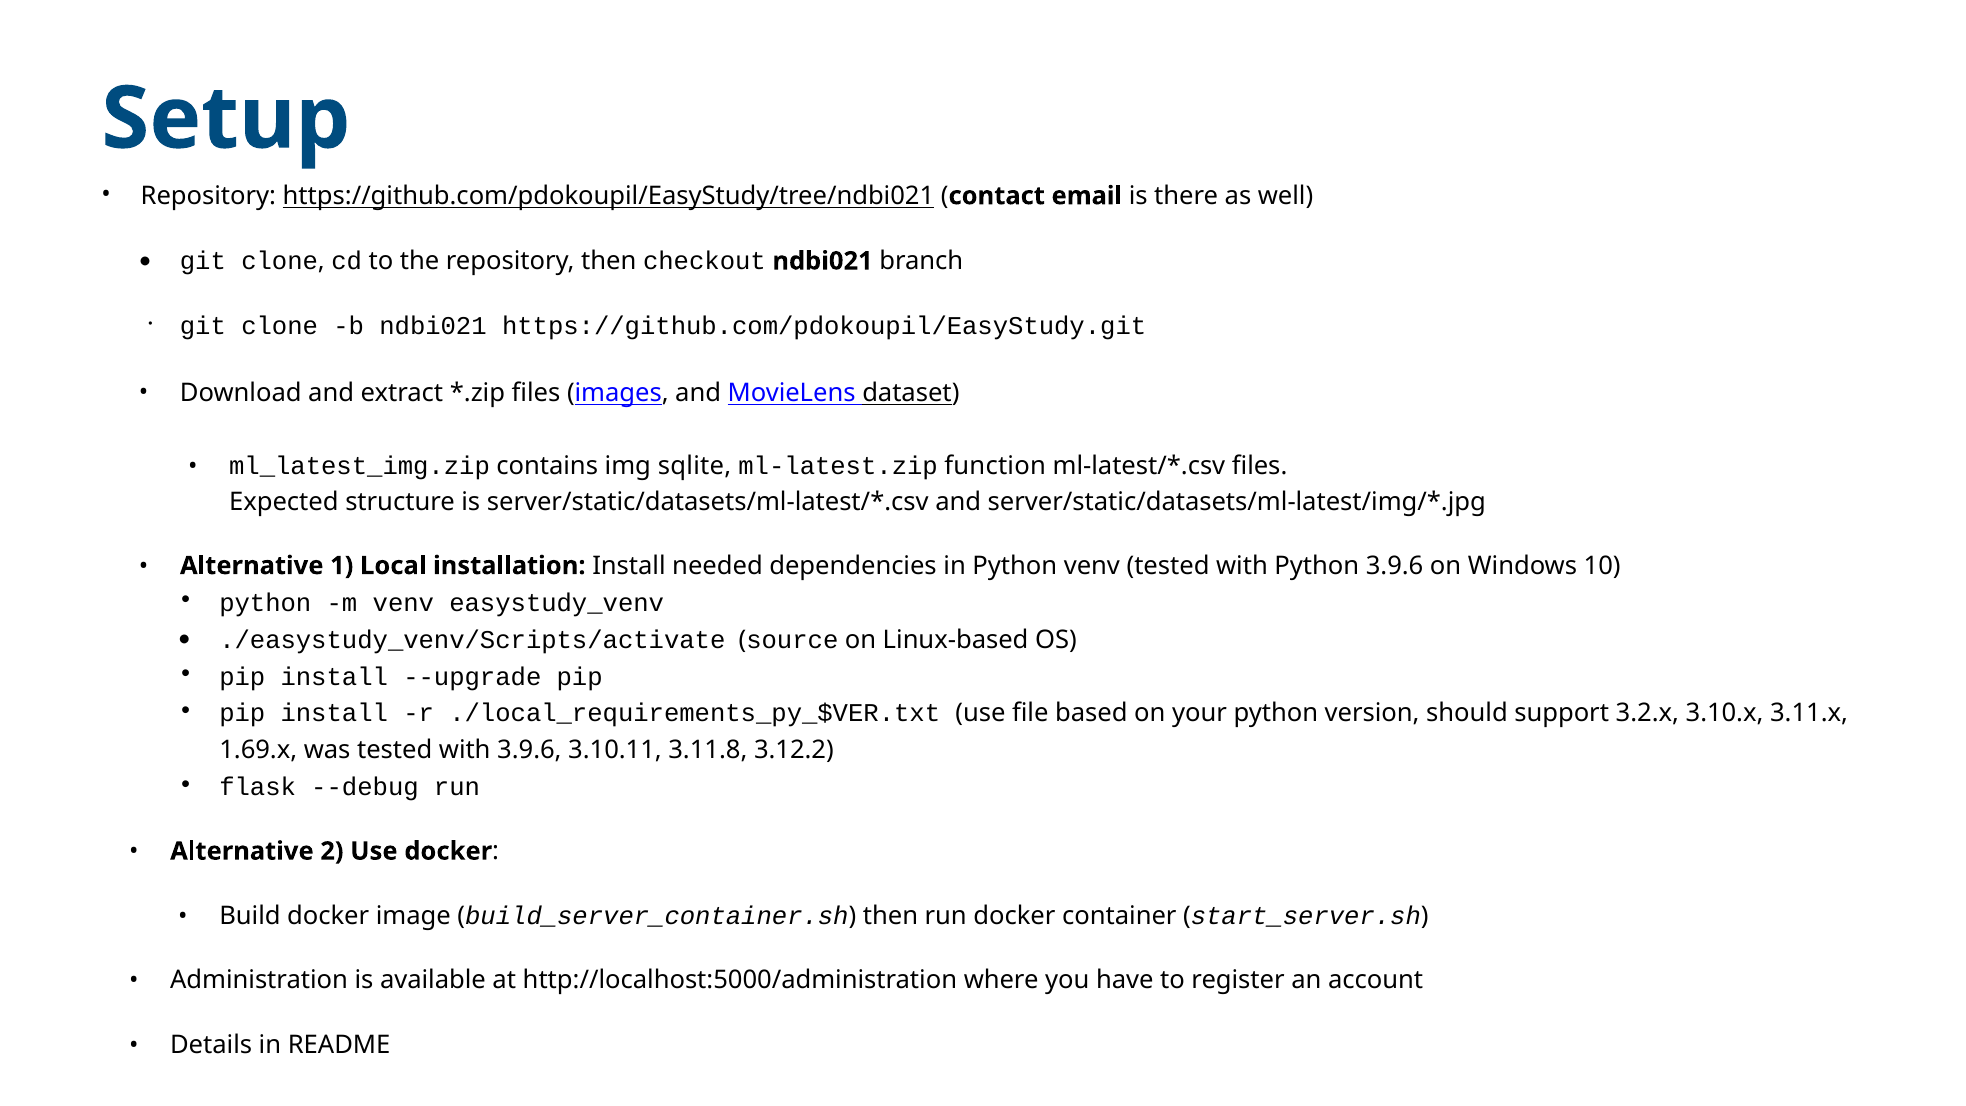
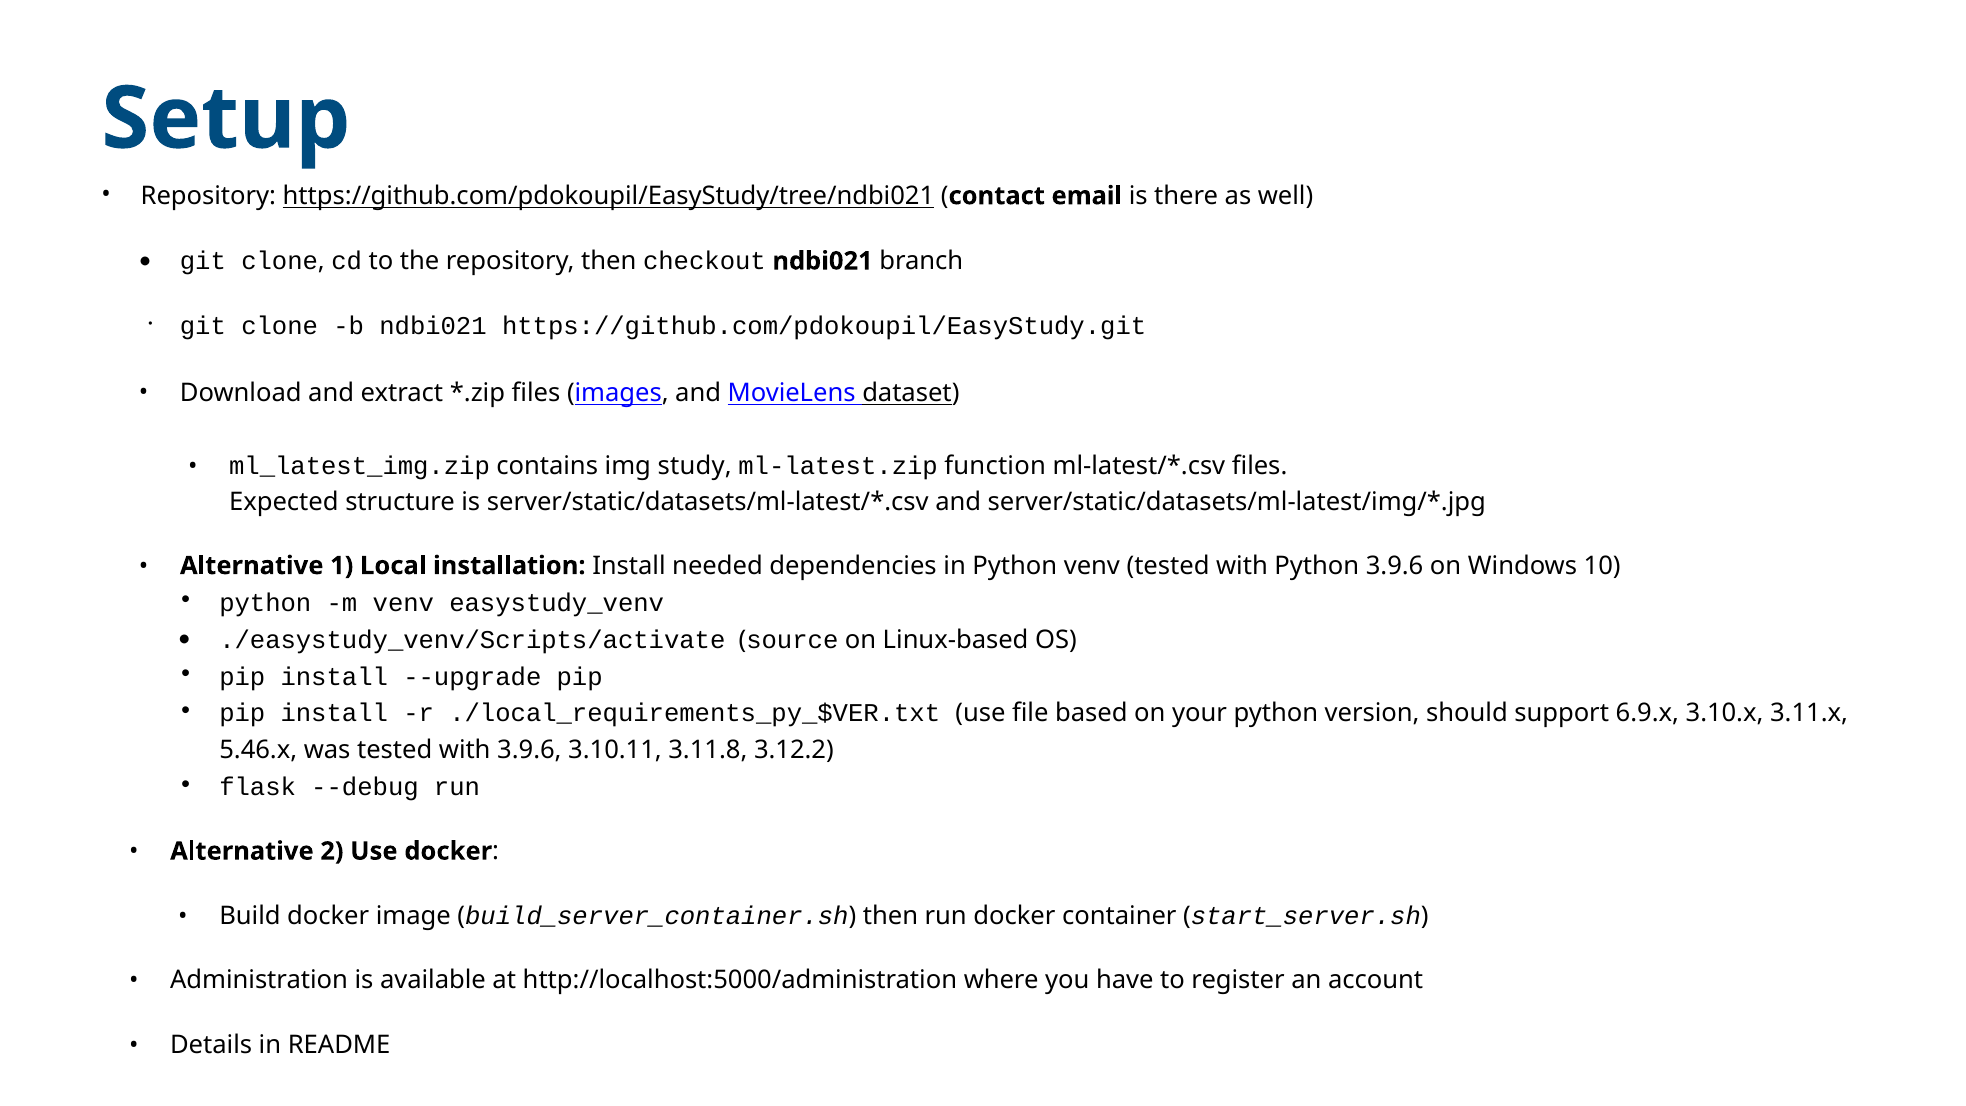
sqlite: sqlite -> study (695, 466)
3.2.x: 3.2.x -> 6.9.x (1647, 713)
1.69.x: 1.69.x -> 5.46.x (258, 750)
